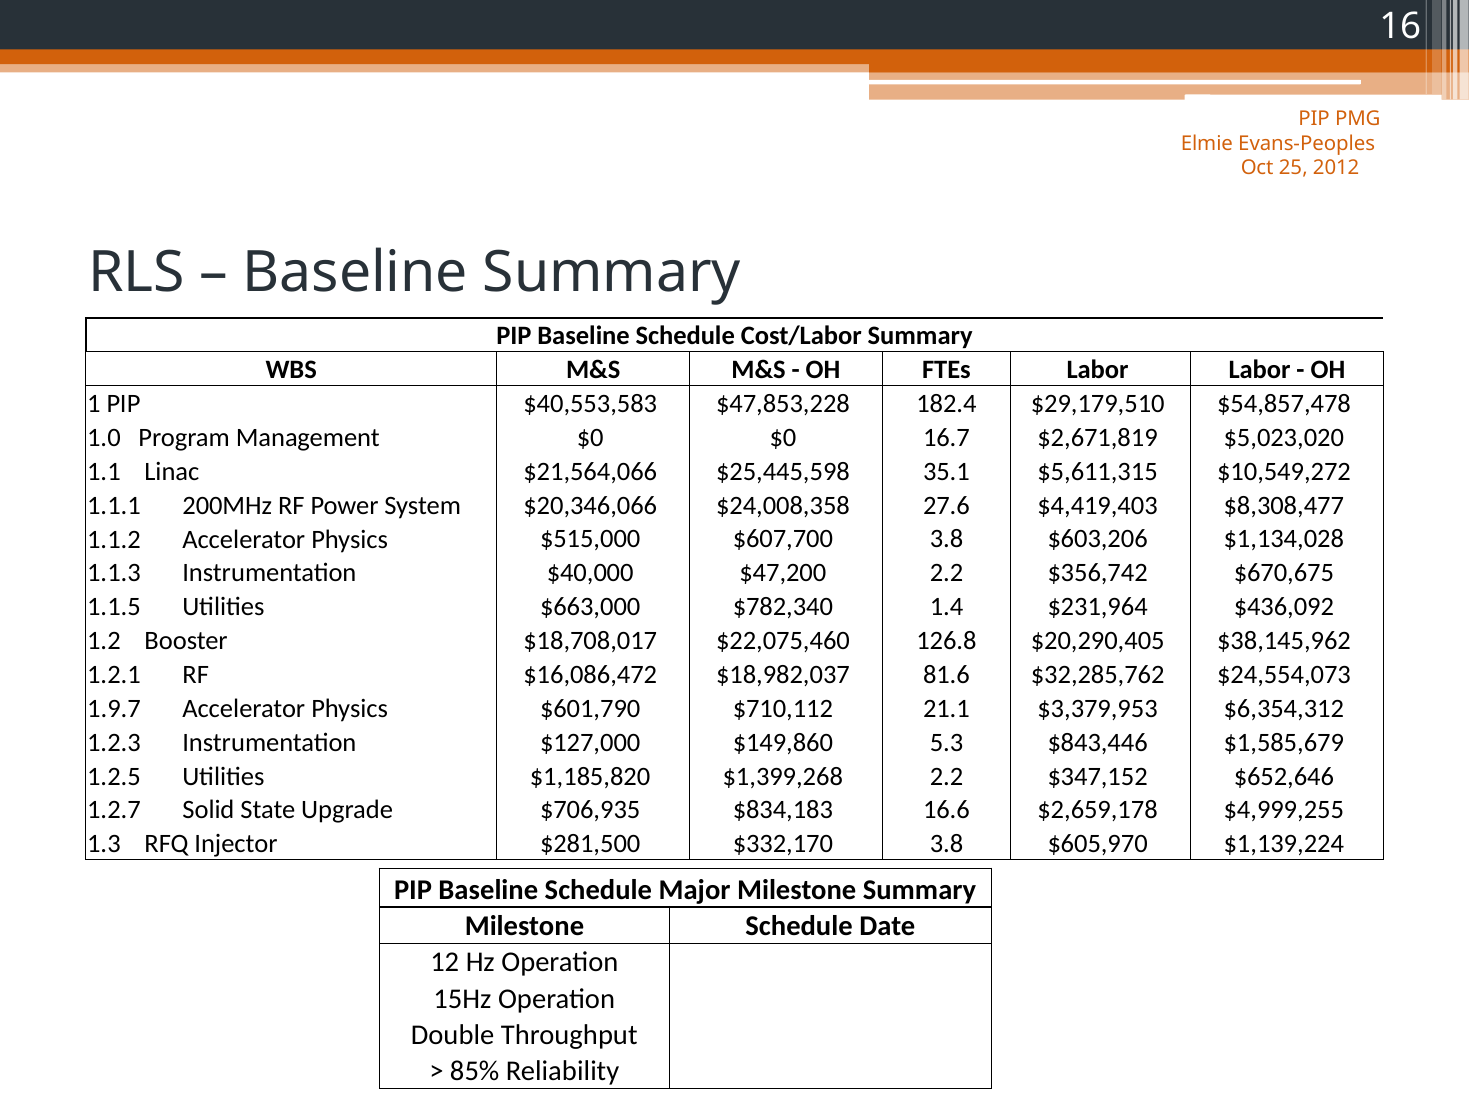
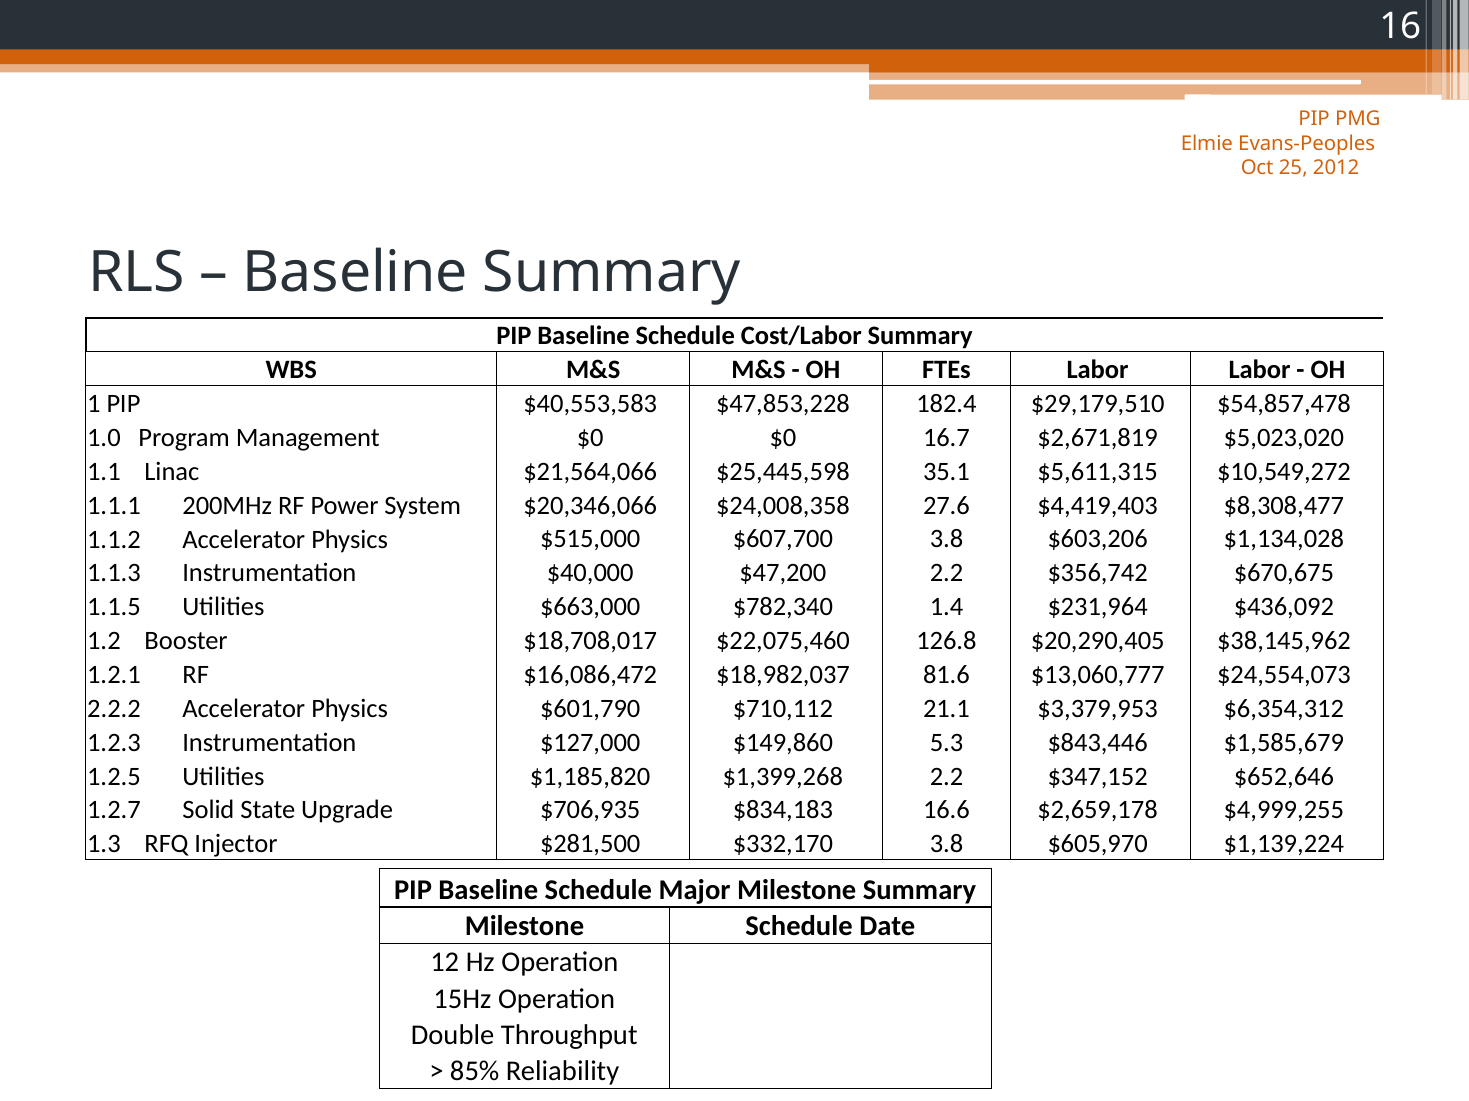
$32,285,762: $32,285,762 -> $13,060,777 (1098, 675)
1.9.7: 1.9.7 -> 2.2.2 (114, 709)
